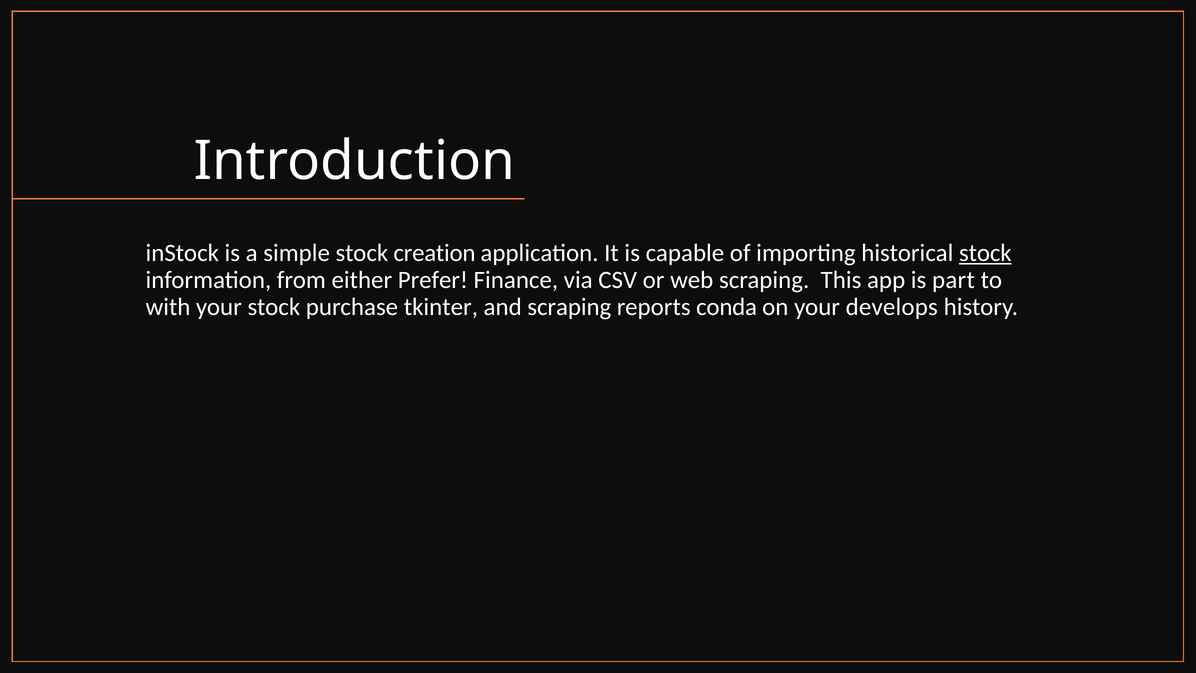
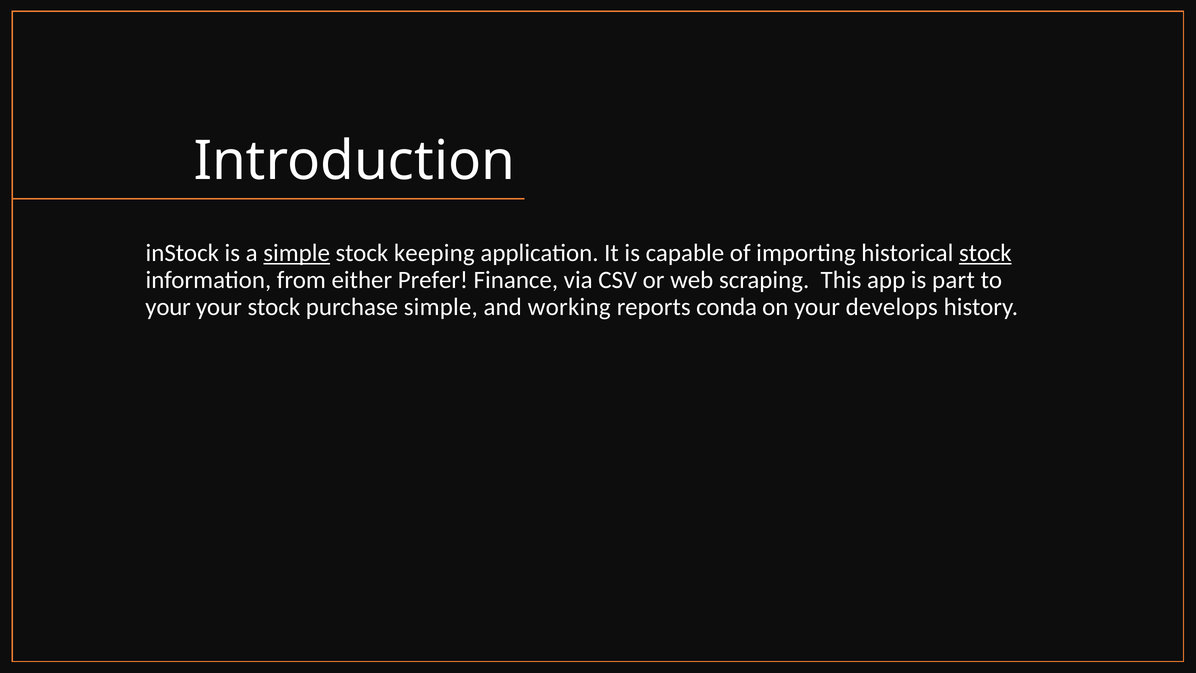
simple underline: none -> present (297, 253)
creation: creation -> keeping (434, 253)
with: with -> your (168, 307)
purchase tkinter: tkinter -> simple (441, 307)
and scraping: scraping -> working (569, 307)
